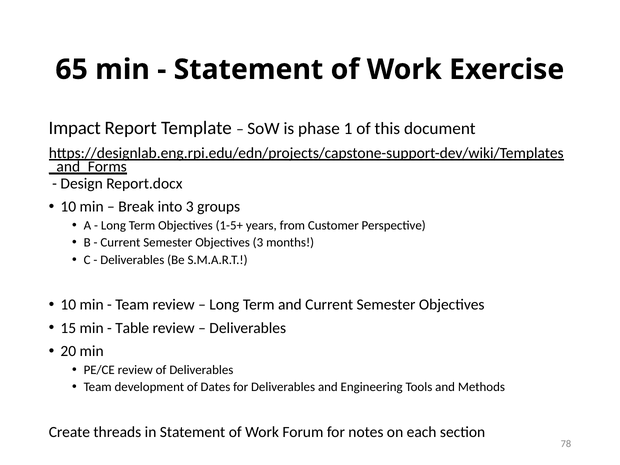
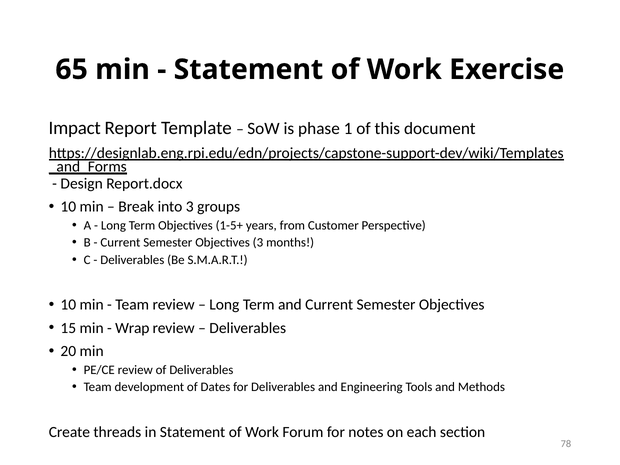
Table: Table -> Wrap (132, 328)
